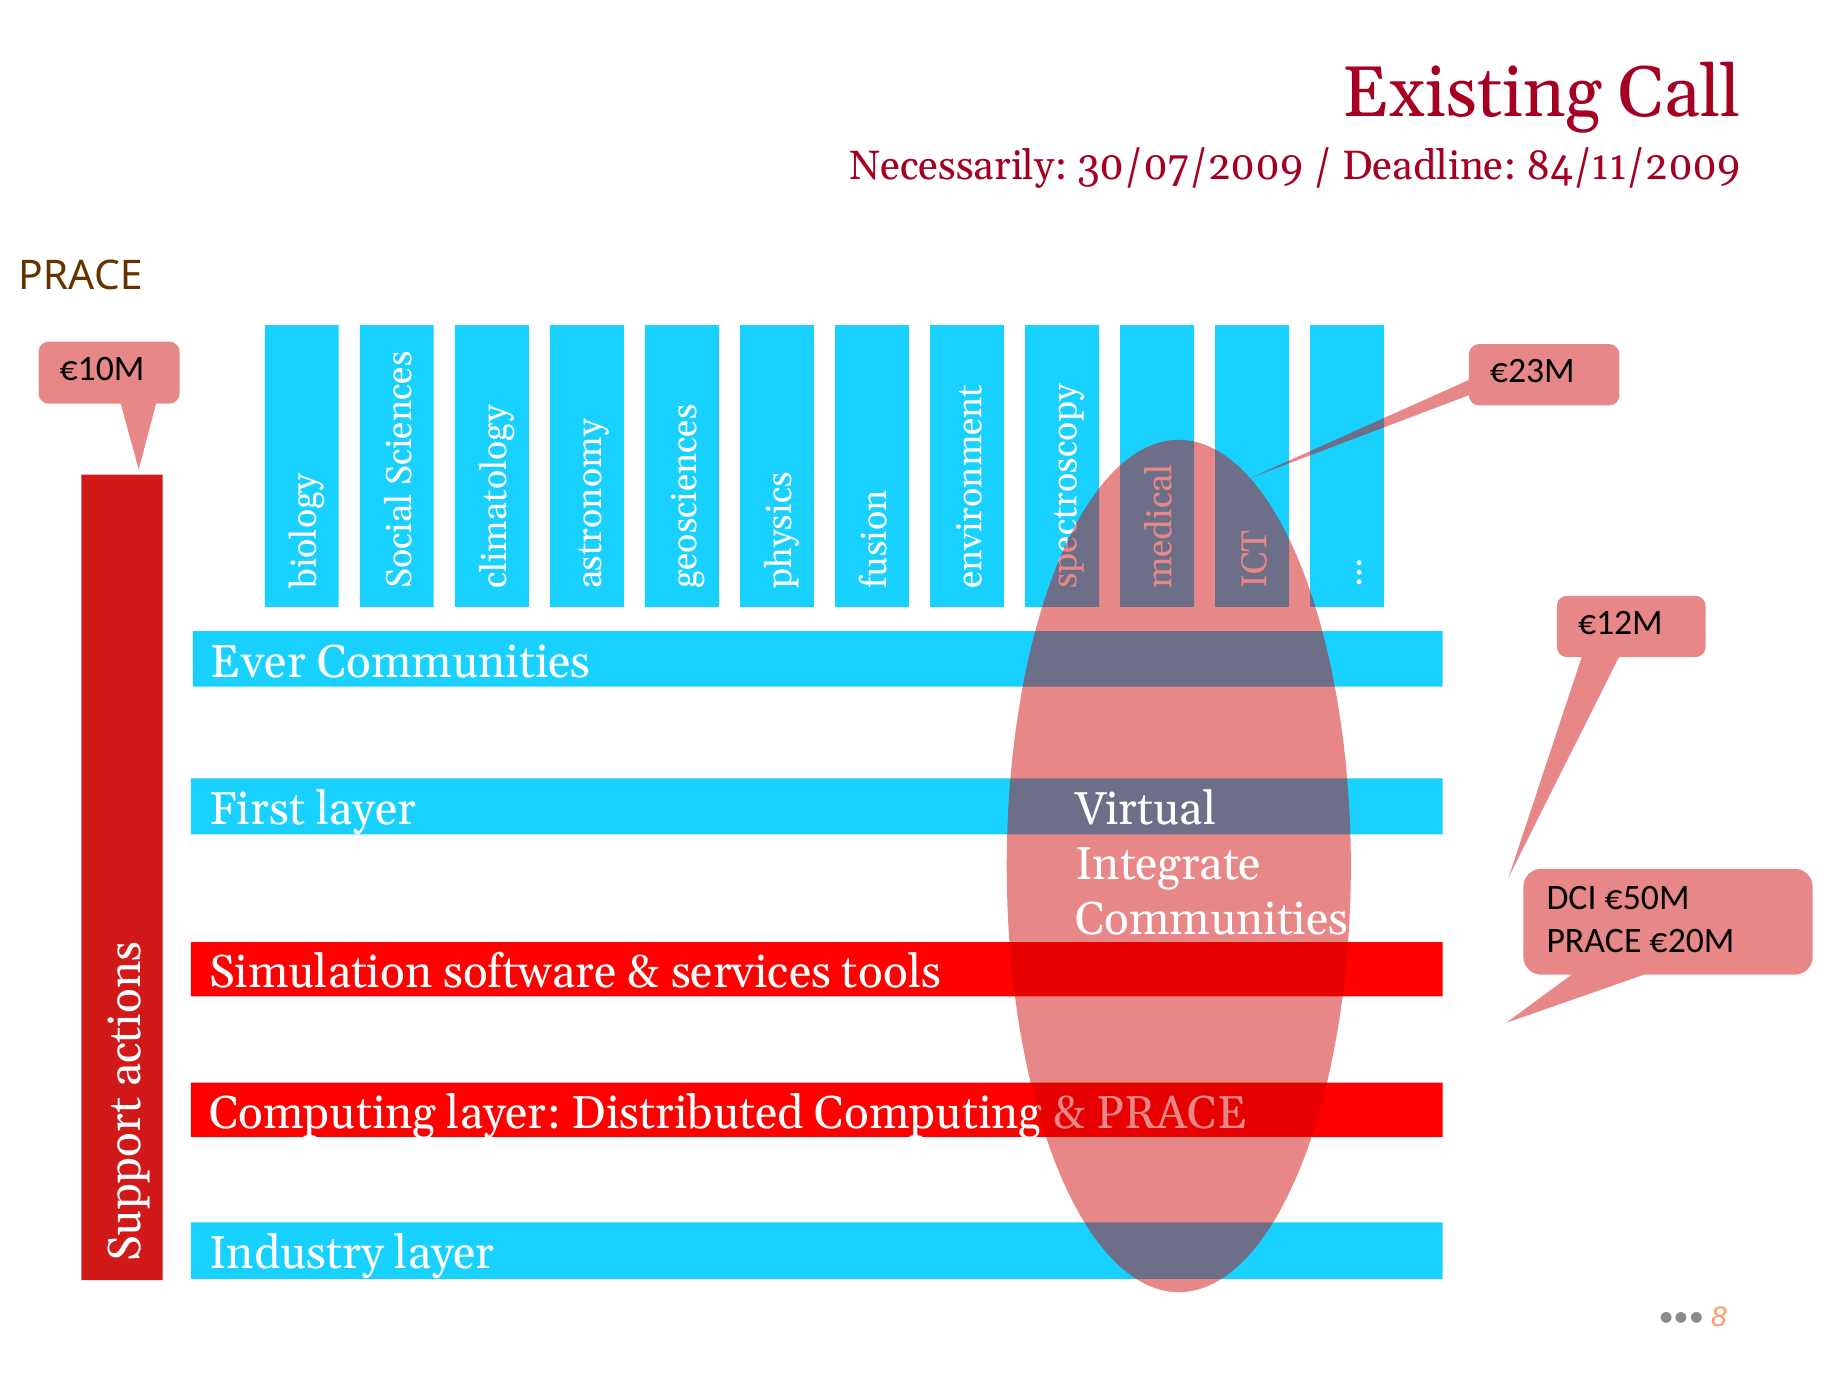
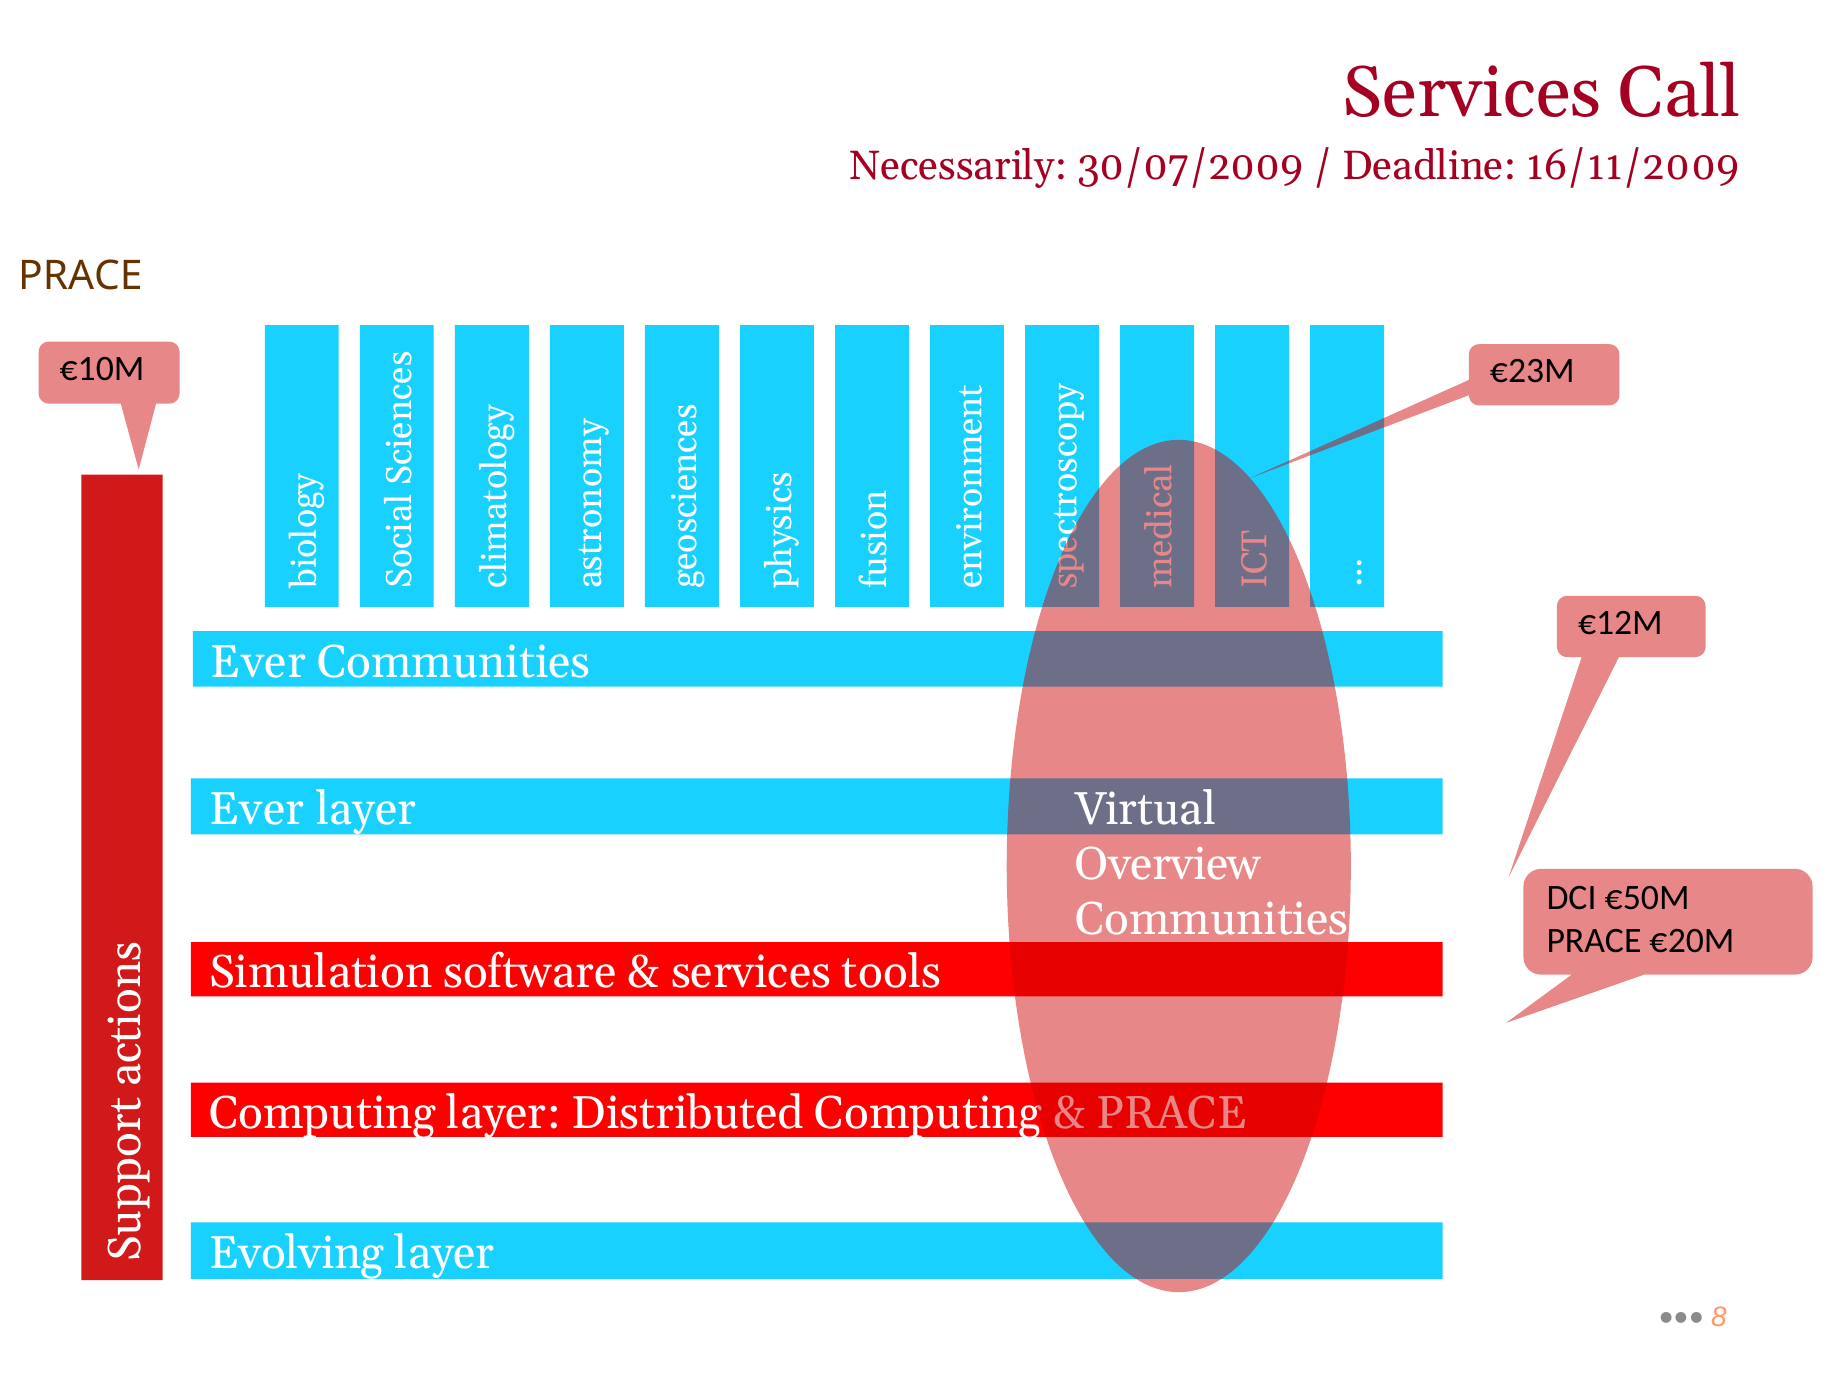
Existing: Existing -> Services (1472, 93)
84/11/2009: 84/11/2009 -> 16/11/2009 (1633, 166)
First: First -> Ever (257, 809)
Integrate: Integrate -> Overview (1168, 865)
Industry: Industry -> Evolving (297, 1254)
